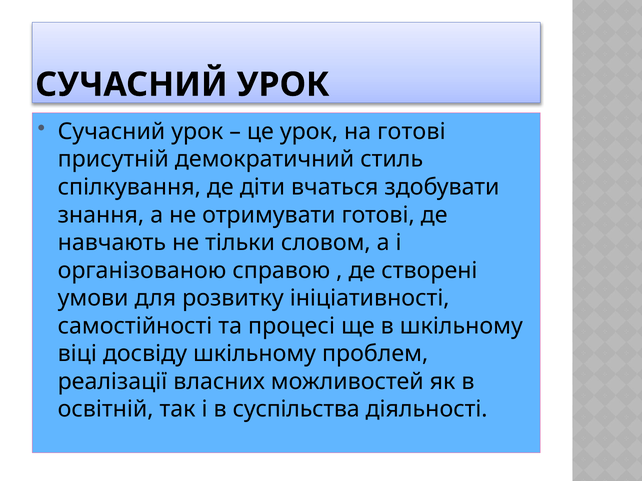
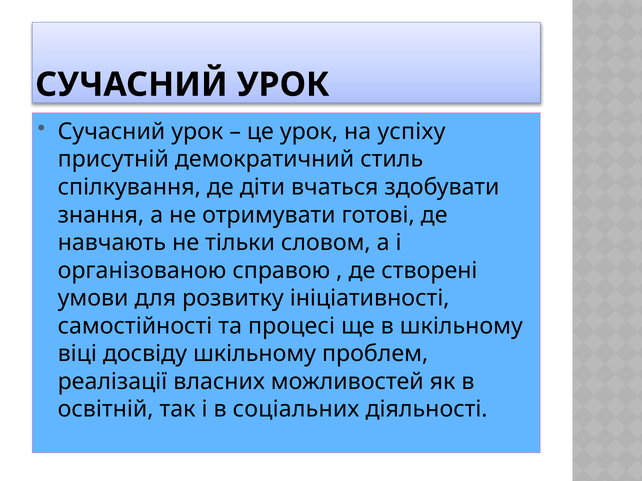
на готові: готові -> успіху (411, 132)
суспільства: суспільства -> соціальних (296, 410)
